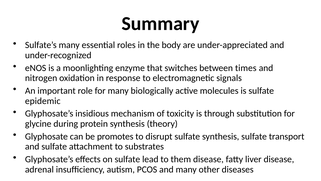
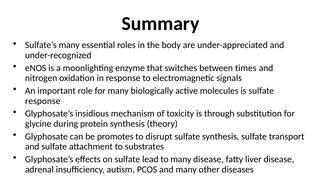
epidemic: epidemic -> response (43, 101)
to them: them -> many (181, 159)
